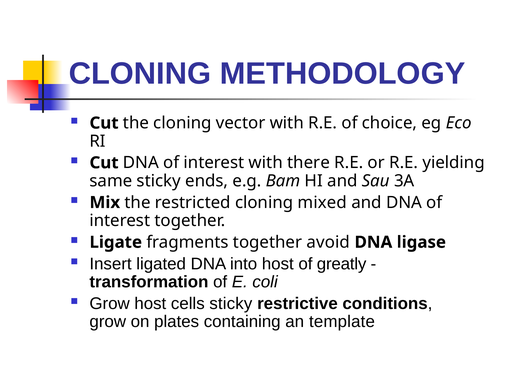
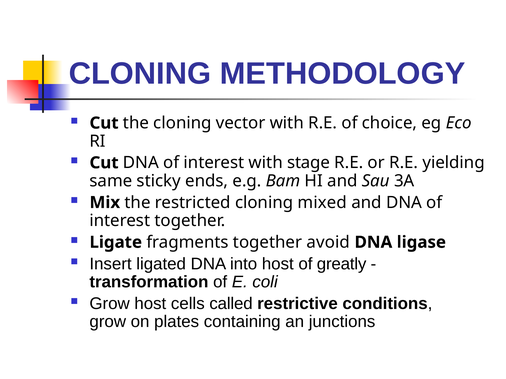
there: there -> stage (309, 163)
cells sticky: sticky -> called (231, 304)
template: template -> junctions (342, 322)
